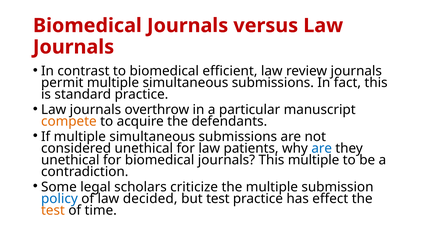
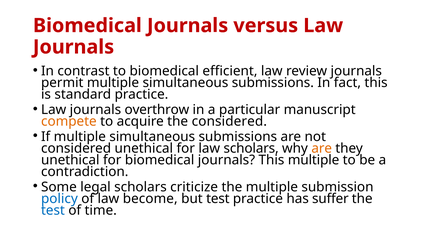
the defendants: defendants -> considered (229, 121)
law patients: patients -> scholars (251, 148)
are colour: blue -> orange (322, 148)
decided: decided -> become (150, 199)
effect: effect -> suffer (330, 199)
test colour: orange -> blue (53, 210)
